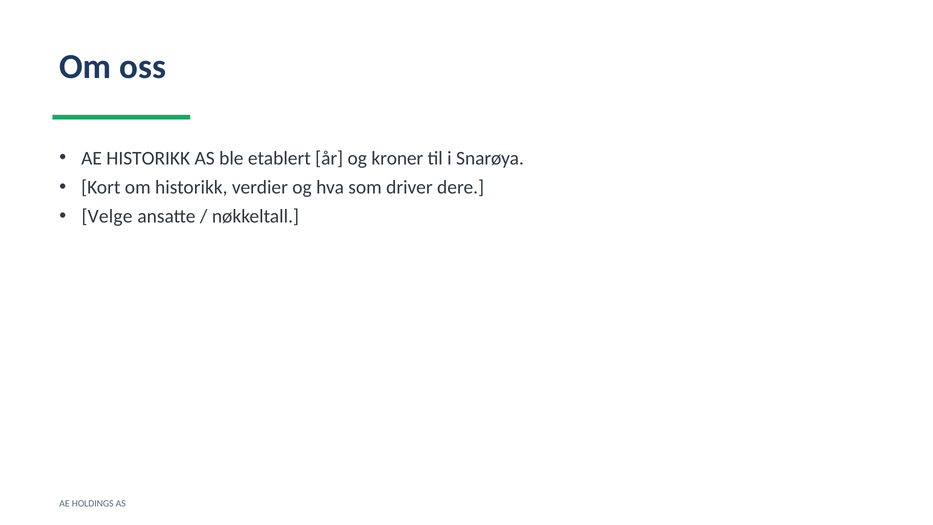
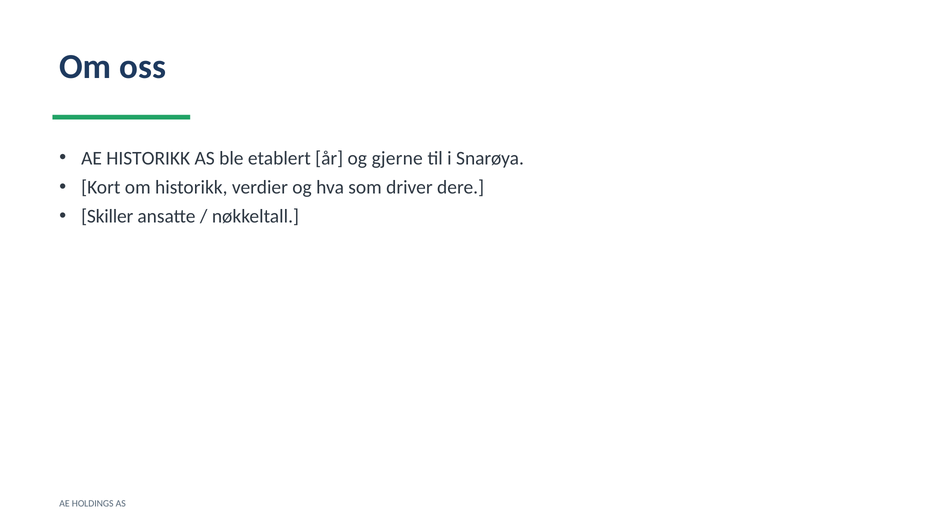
kroner: kroner -> gjerne (397, 158)
Velge: Velge -> Skiller (107, 216)
